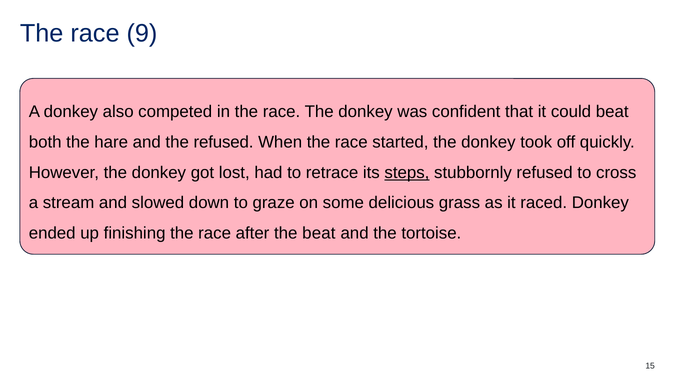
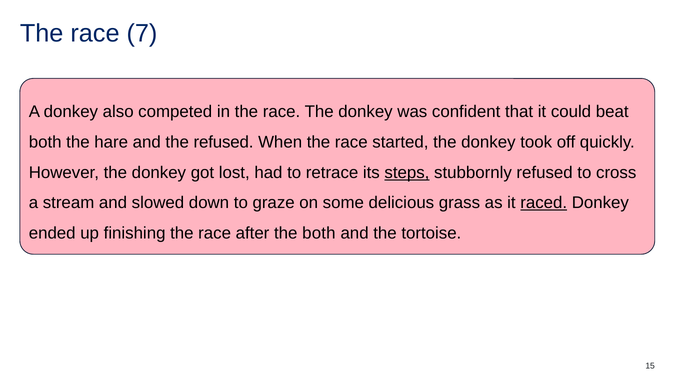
9: 9 -> 7 (142, 33)
raced underline: none -> present (544, 203)
the beat: beat -> both (319, 233)
